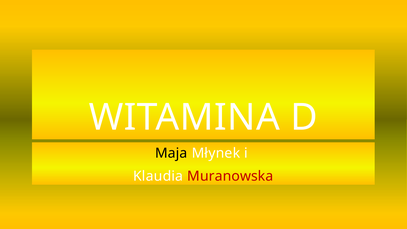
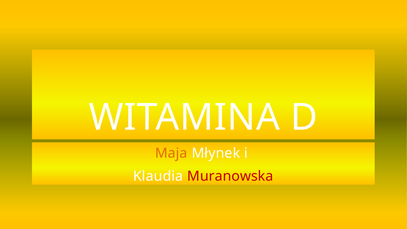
Maja colour: black -> orange (171, 153)
